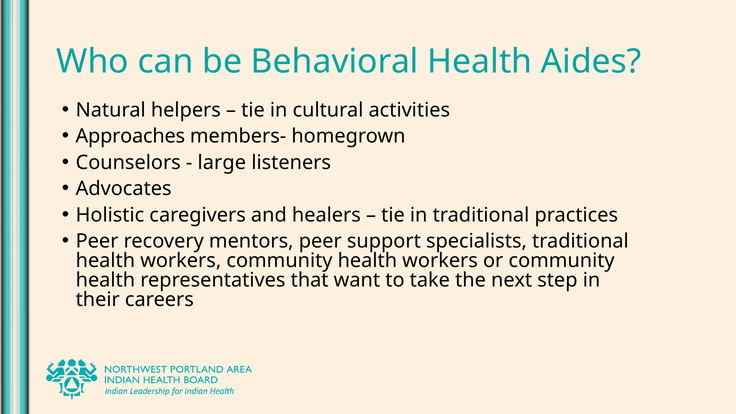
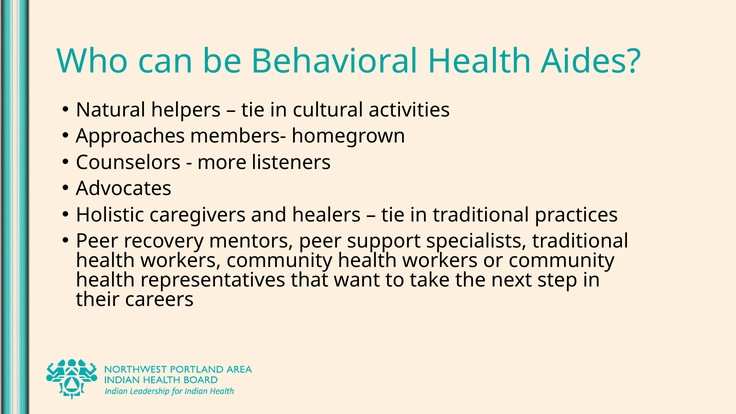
large: large -> more (222, 163)
